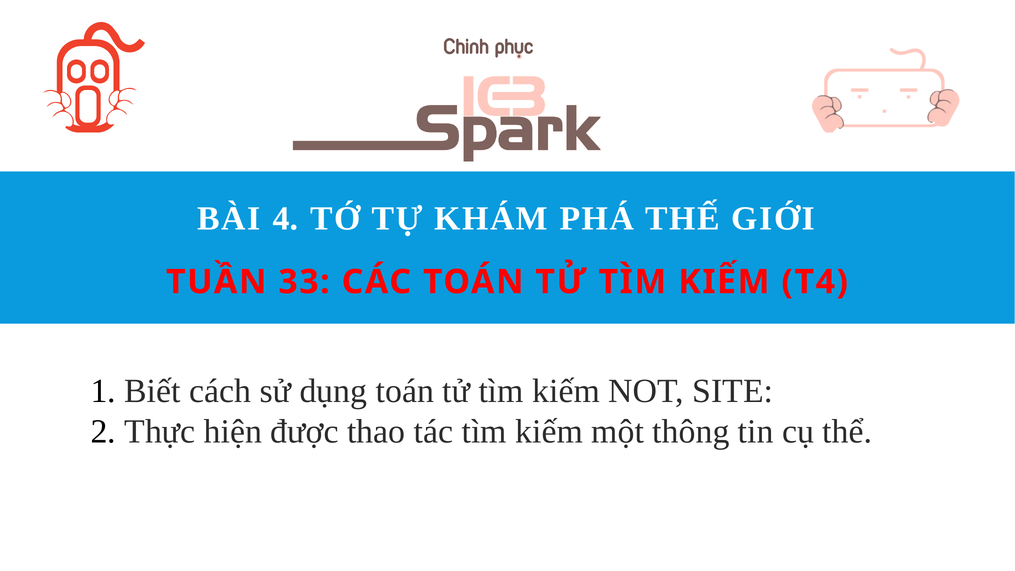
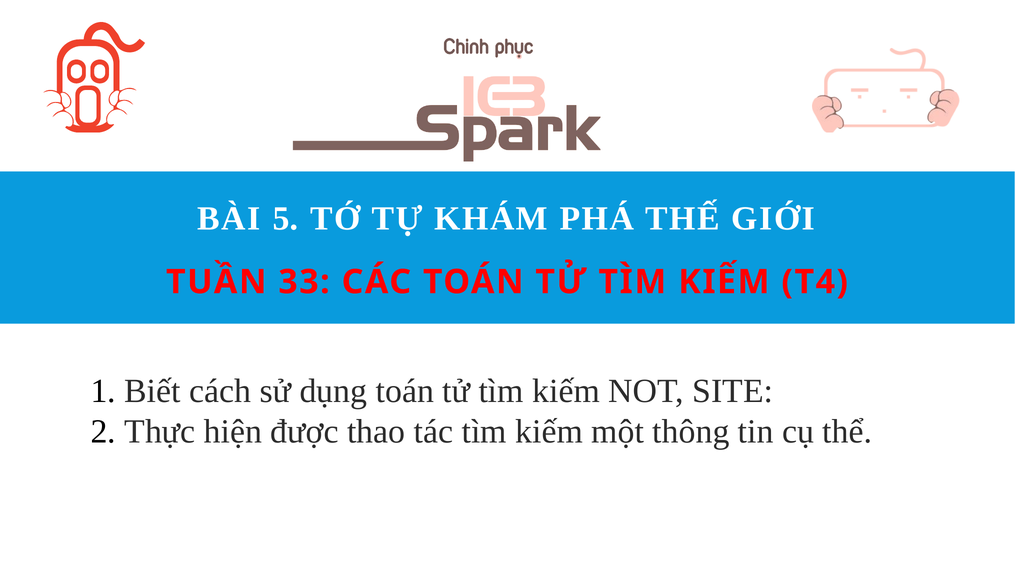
4: 4 -> 5 (285, 218)
